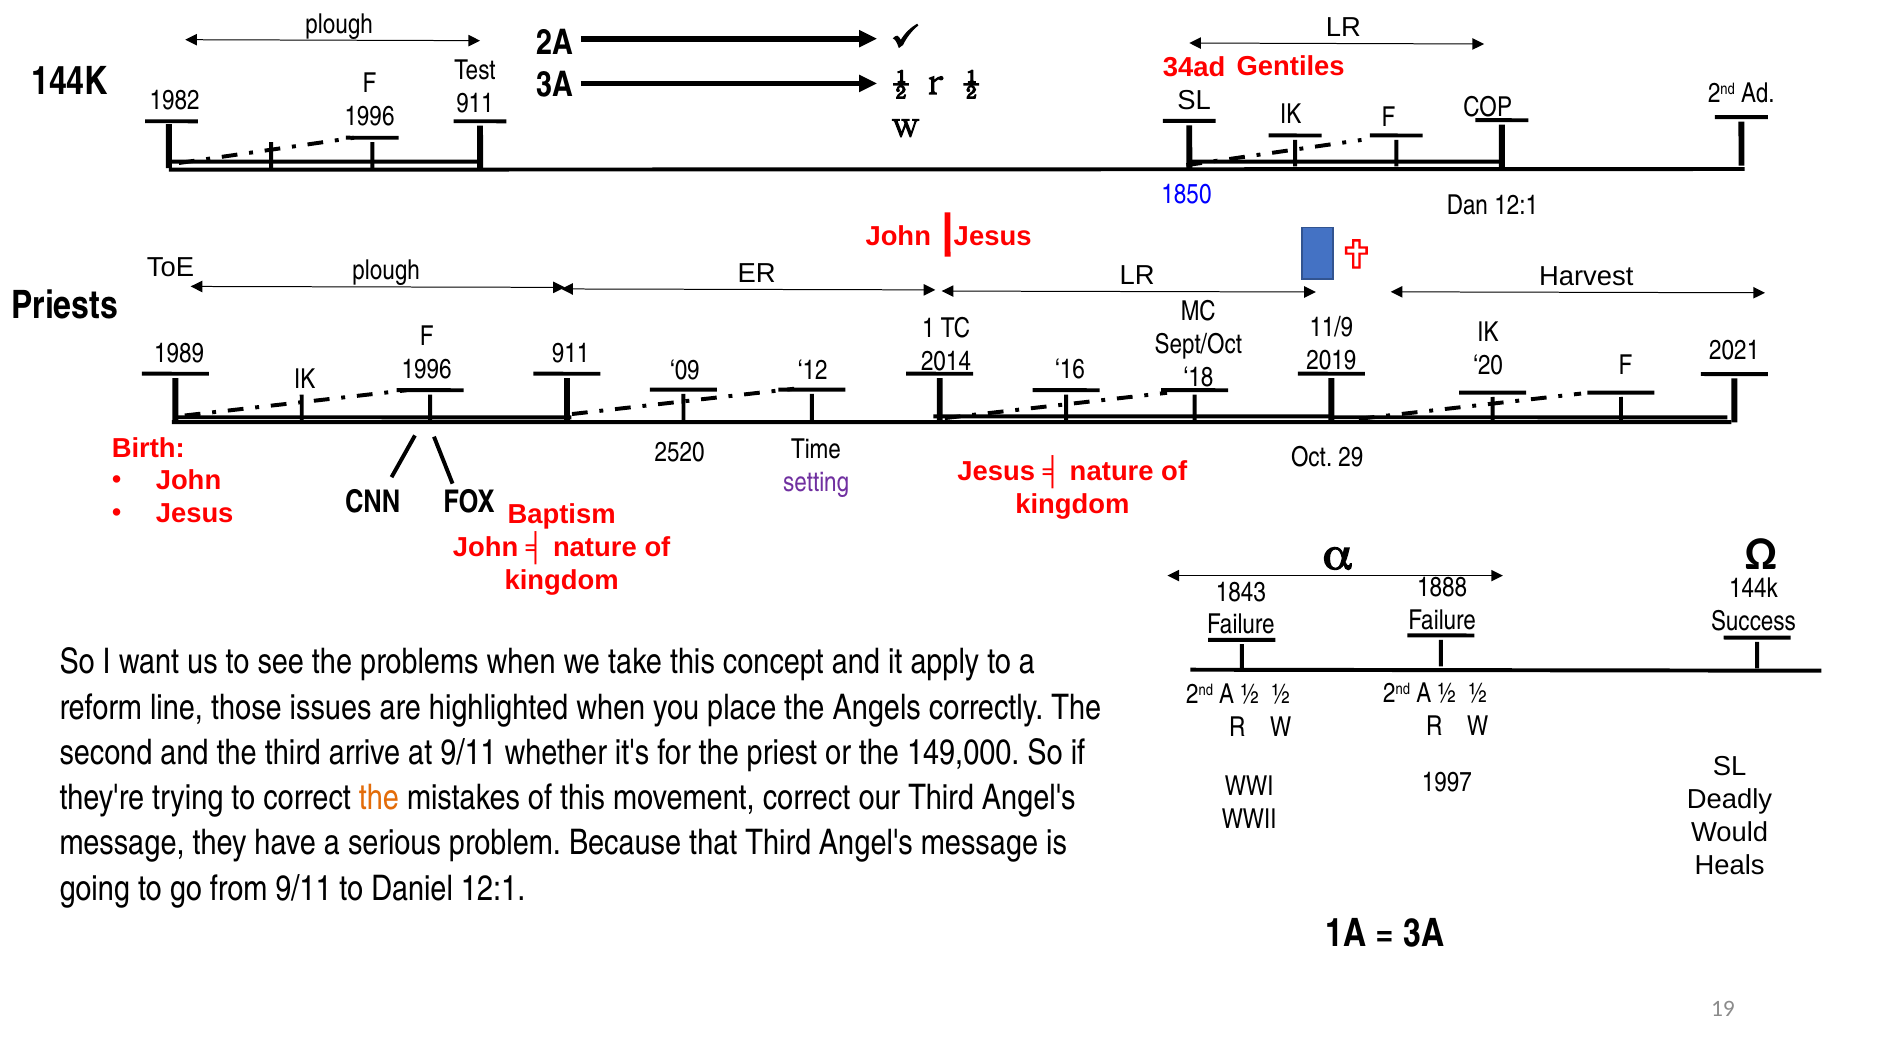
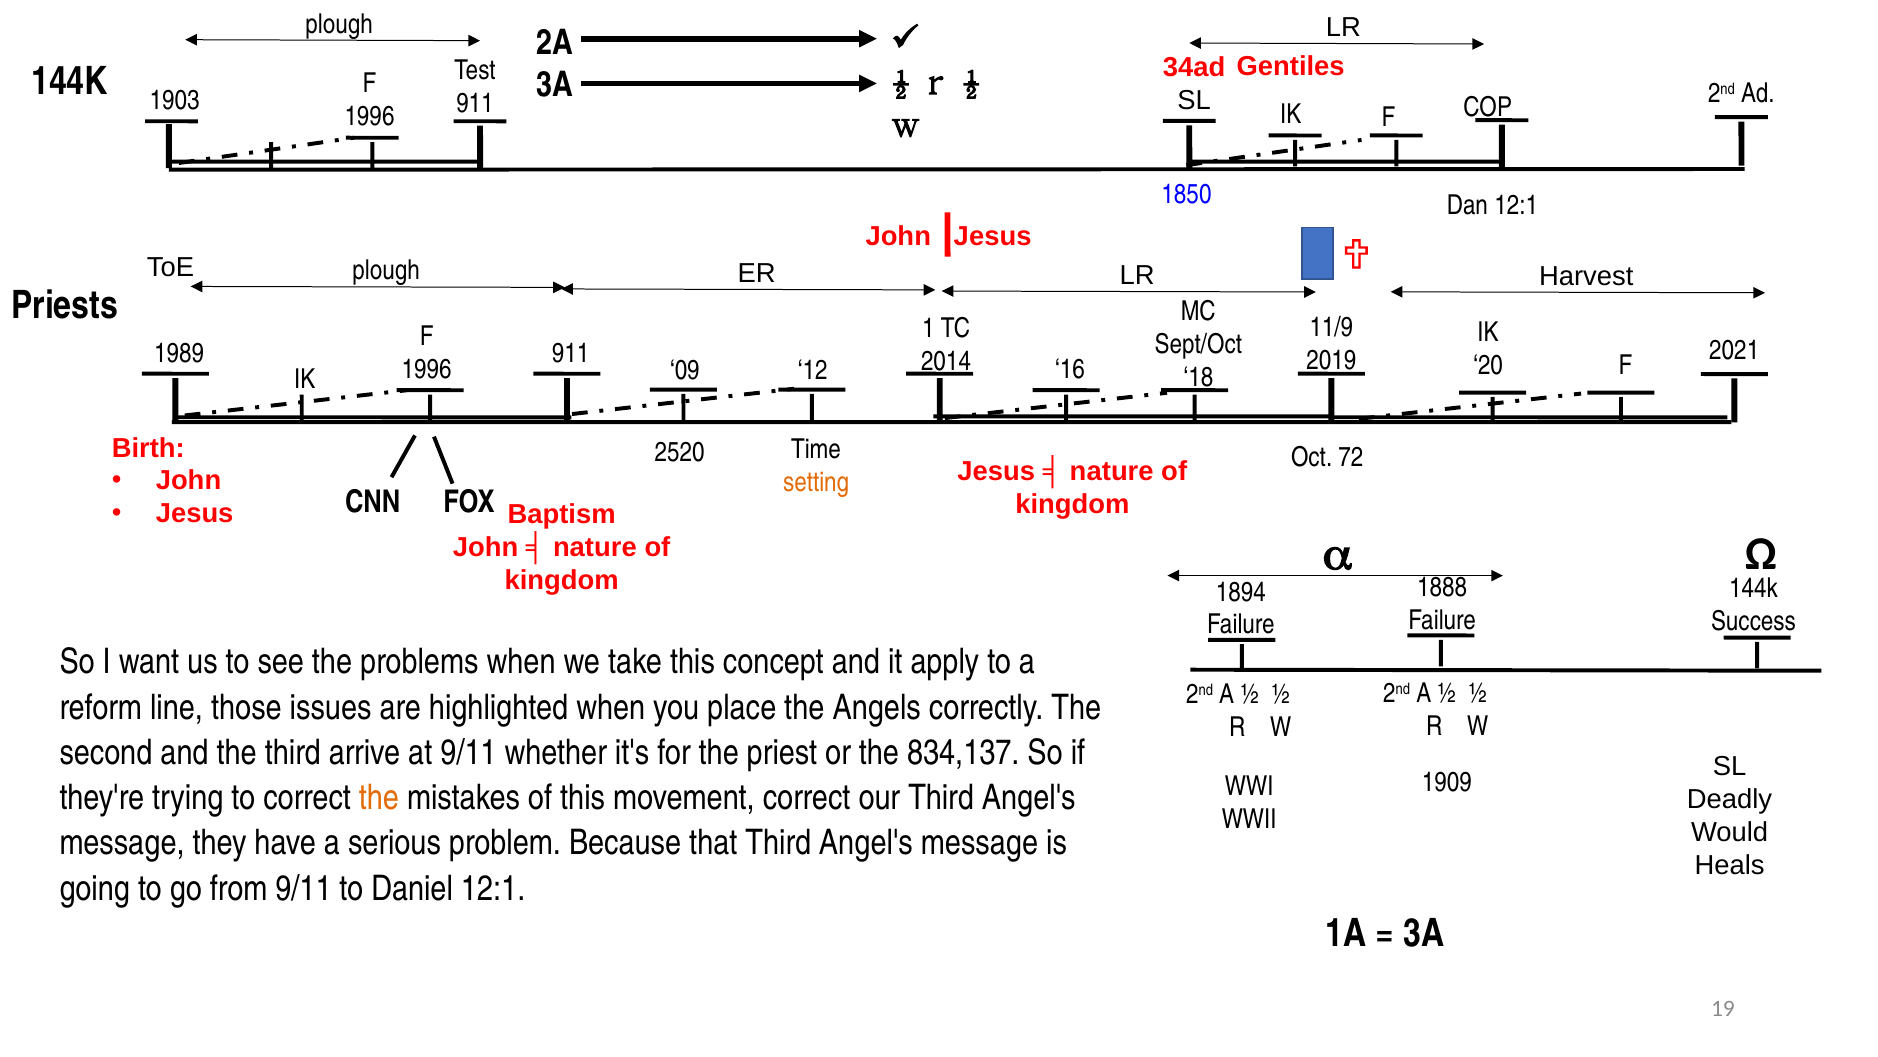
1982: 1982 -> 1903 (175, 101)
29: 29 -> 72 (1351, 457)
setting colour: purple -> orange (816, 482)
1843: 1843 -> 1894 (1241, 592)
149,000: 149,000 -> 834,137 (963, 752)
1997: 1997 -> 1909 (1447, 782)
